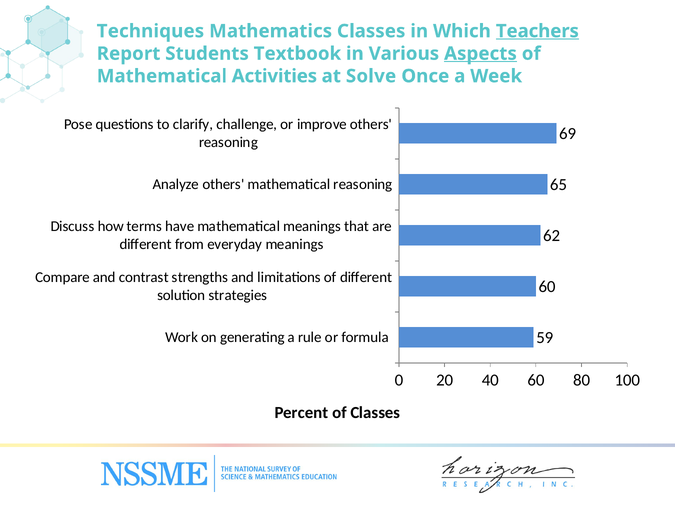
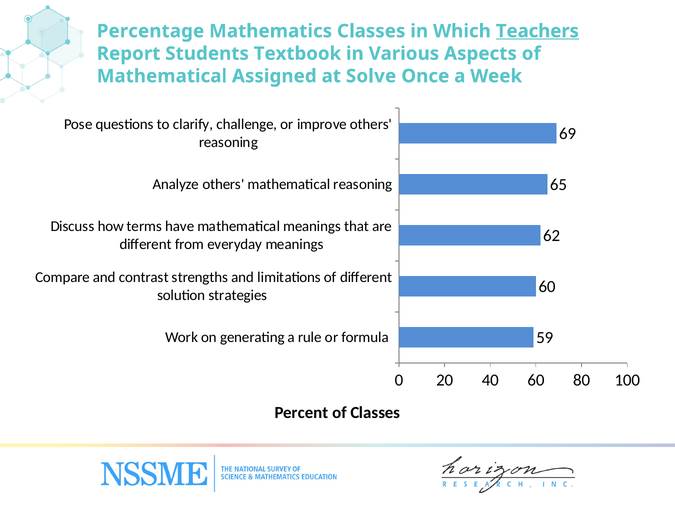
Techniques: Techniques -> Percentage (150, 31)
Aspects underline: present -> none (480, 54)
Activities: Activities -> Assigned (274, 76)
